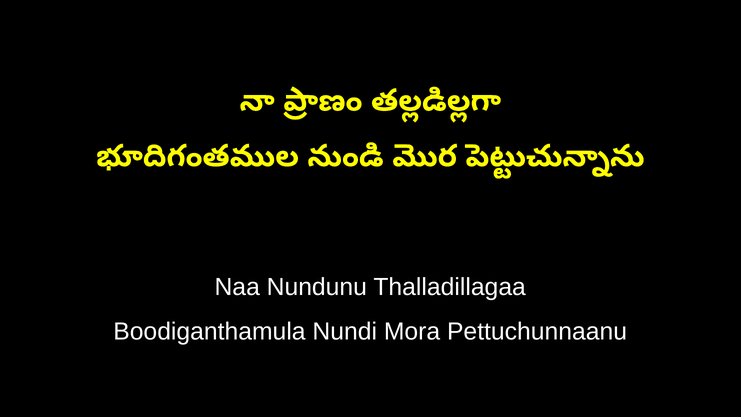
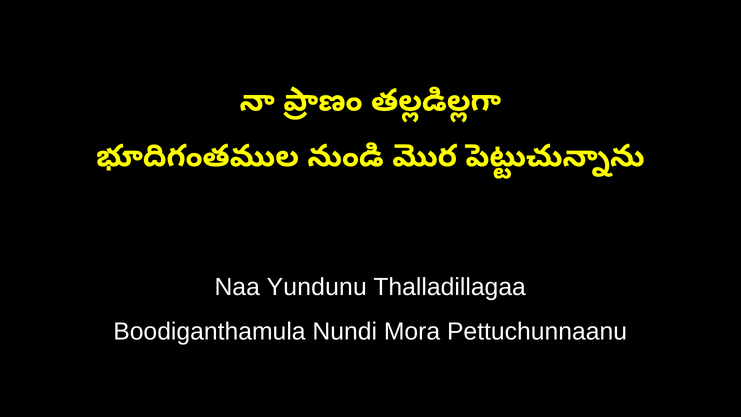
Nundunu: Nundunu -> Yundunu (317, 287)
